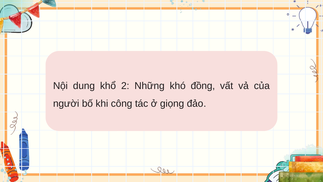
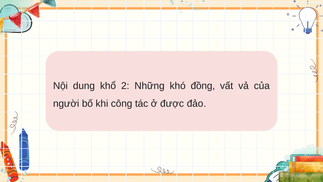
giọng: giọng -> được (172, 103)
